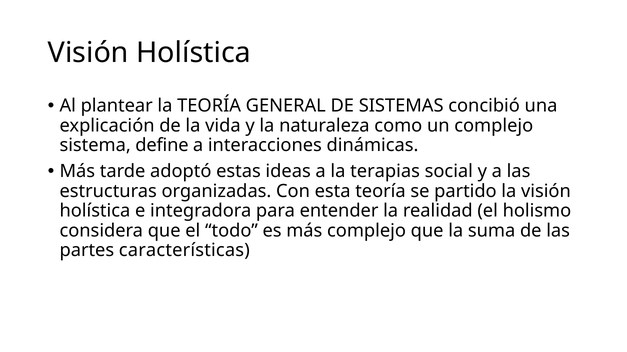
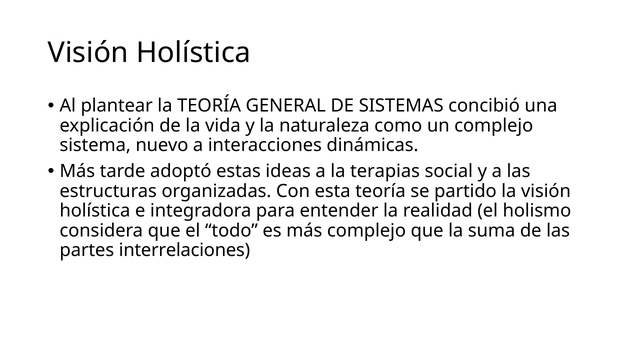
define: define -> nuevo (162, 146)
características: características -> interrelaciones (184, 251)
